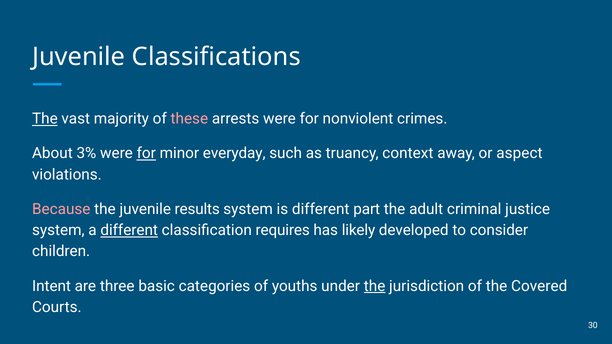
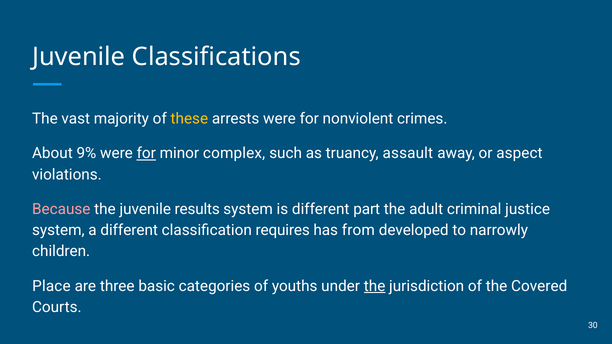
The underline: present -> none (45, 119)
these colour: pink -> yellow (189, 119)
3%: 3% -> 9% (86, 154)
everyday: everyday -> complex (234, 154)
context: context -> assault (408, 154)
different underline: present -> none (129, 230)
likely: likely -> from (358, 230)
consider: consider -> narrowly (499, 230)
Intent: Intent -> Place (51, 286)
